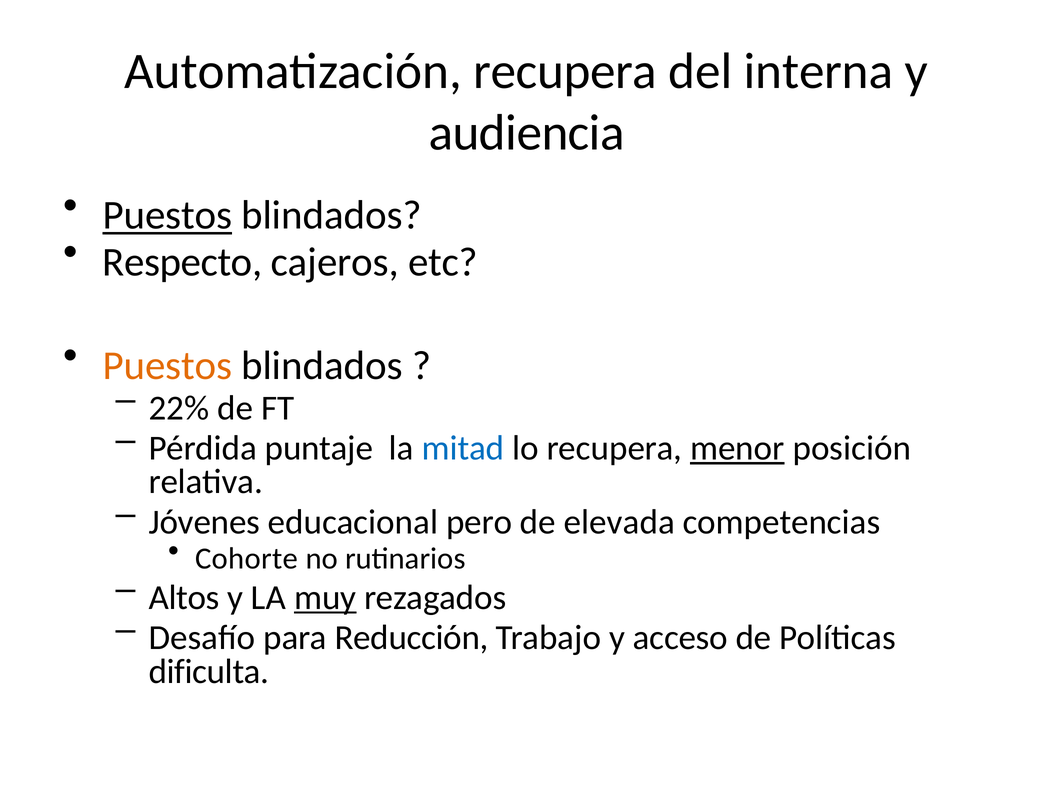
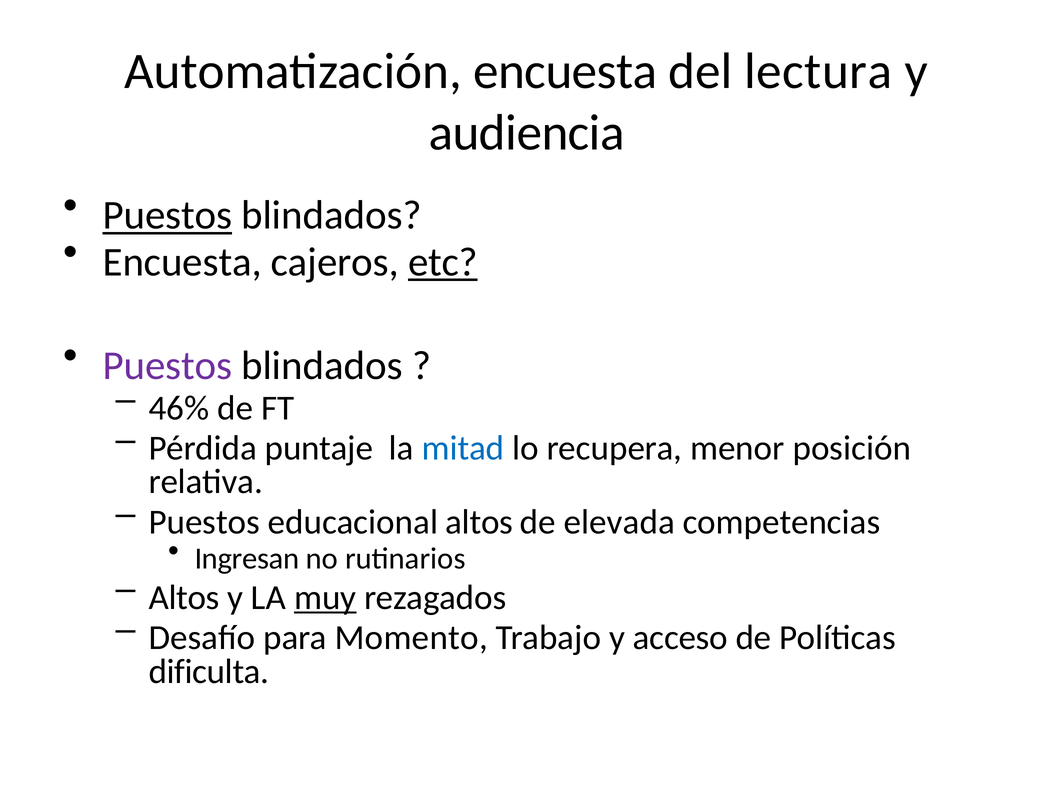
Automatización recupera: recupera -> encuesta (565, 71)
interna: interna -> lectura (818, 71)
Respecto: Respecto -> Encuesta (182, 262)
etc underline: none -> present (443, 262)
Puestos colour: orange -> purple (167, 366)
22%: 22% -> 46% (179, 408)
menor underline: present -> none (737, 448)
Jóvenes: Jóvenes -> Puestos (204, 522)
educacional pero: pero -> altos (479, 522)
Cohorte: Cohorte -> Ingresan (247, 559)
Reducción: Reducción -> Momento (411, 638)
